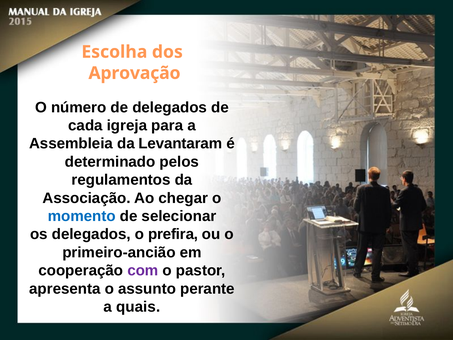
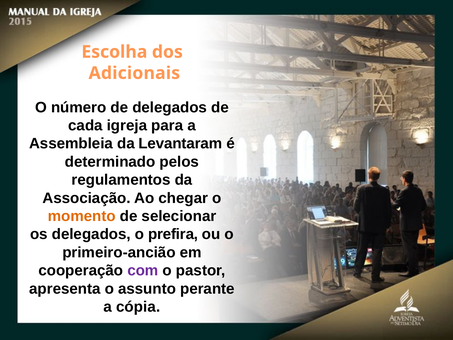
Aprovação: Aprovação -> Adicionais (134, 73)
momento colour: blue -> orange (82, 216)
quais: quais -> cópia (138, 307)
